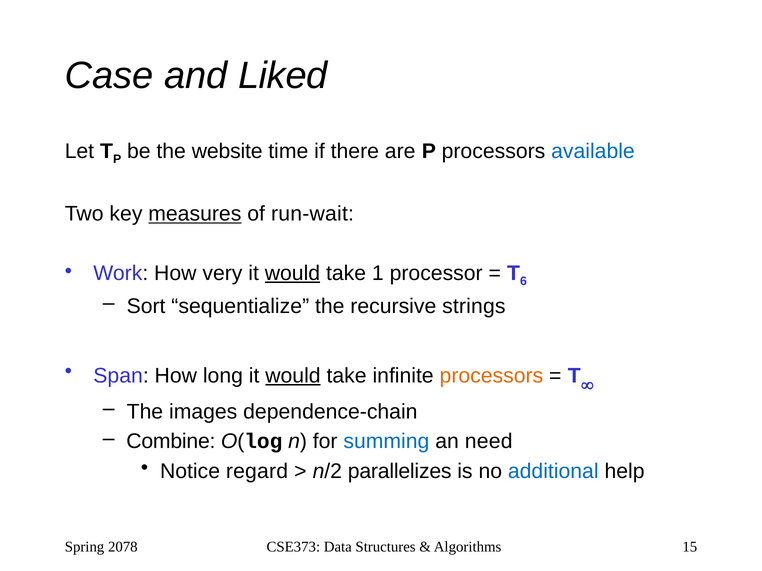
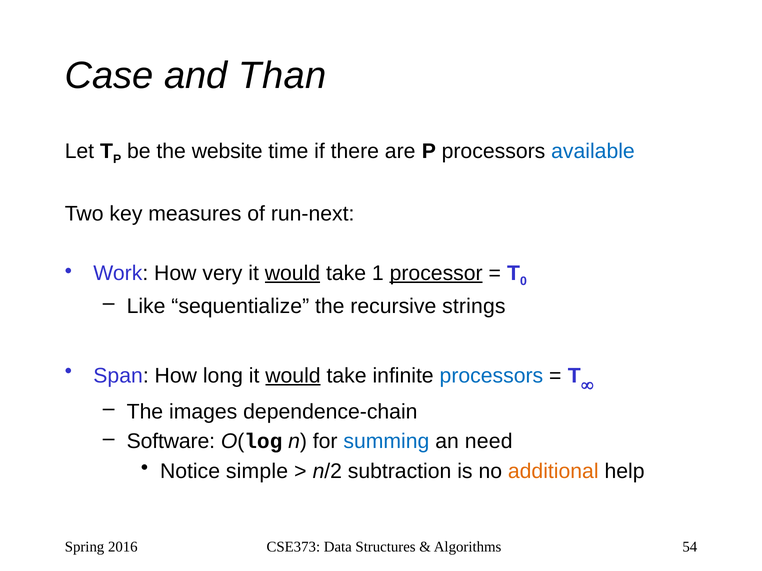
Liked: Liked -> Than (282, 76)
measures underline: present -> none (195, 214)
run-wait: run-wait -> run-next (313, 214)
processor underline: none -> present (436, 273)
6: 6 -> 0 (524, 282)
Sort: Sort -> Like (146, 307)
processors colour: orange -> blue (491, 376)
Combine: Combine -> Software (171, 442)
regard: regard -> simple (257, 471)
parallelizes: parallelizes -> subtraction (400, 471)
additional colour: blue -> orange (553, 471)
2078: 2078 -> 2016 (123, 547)
15: 15 -> 54 (690, 547)
